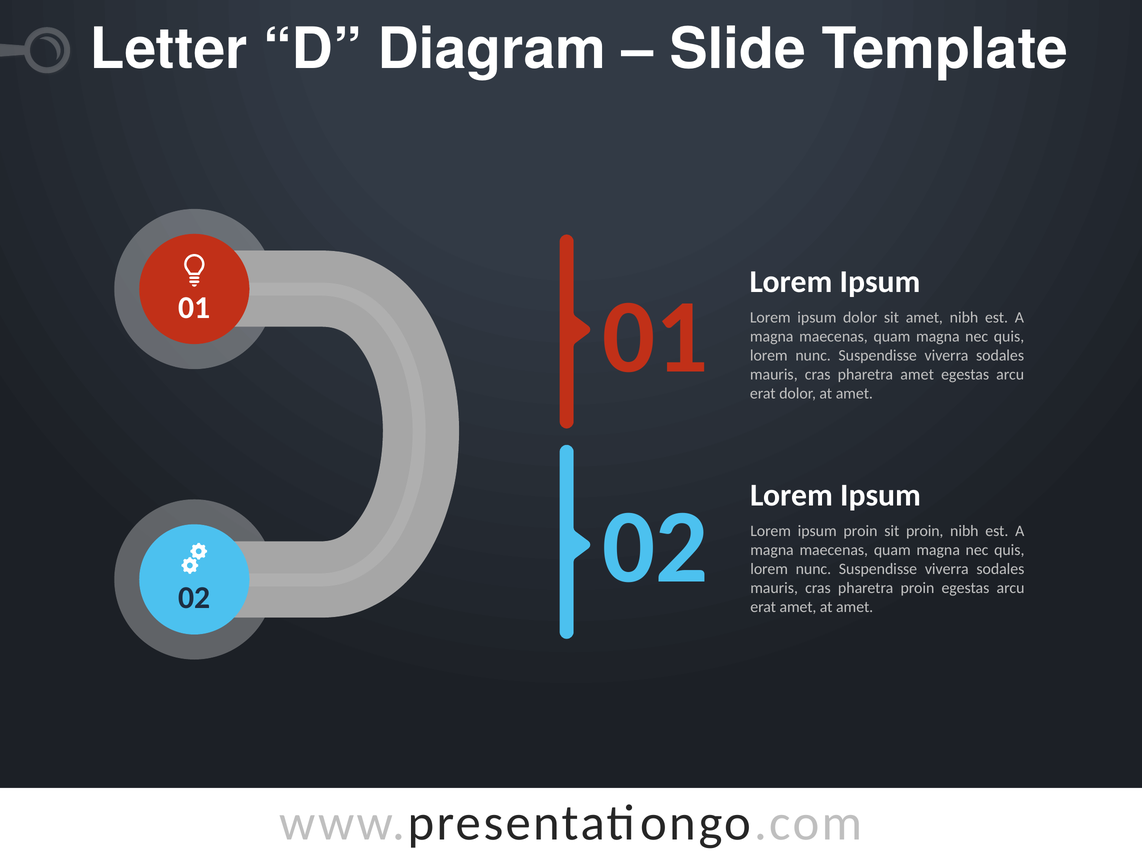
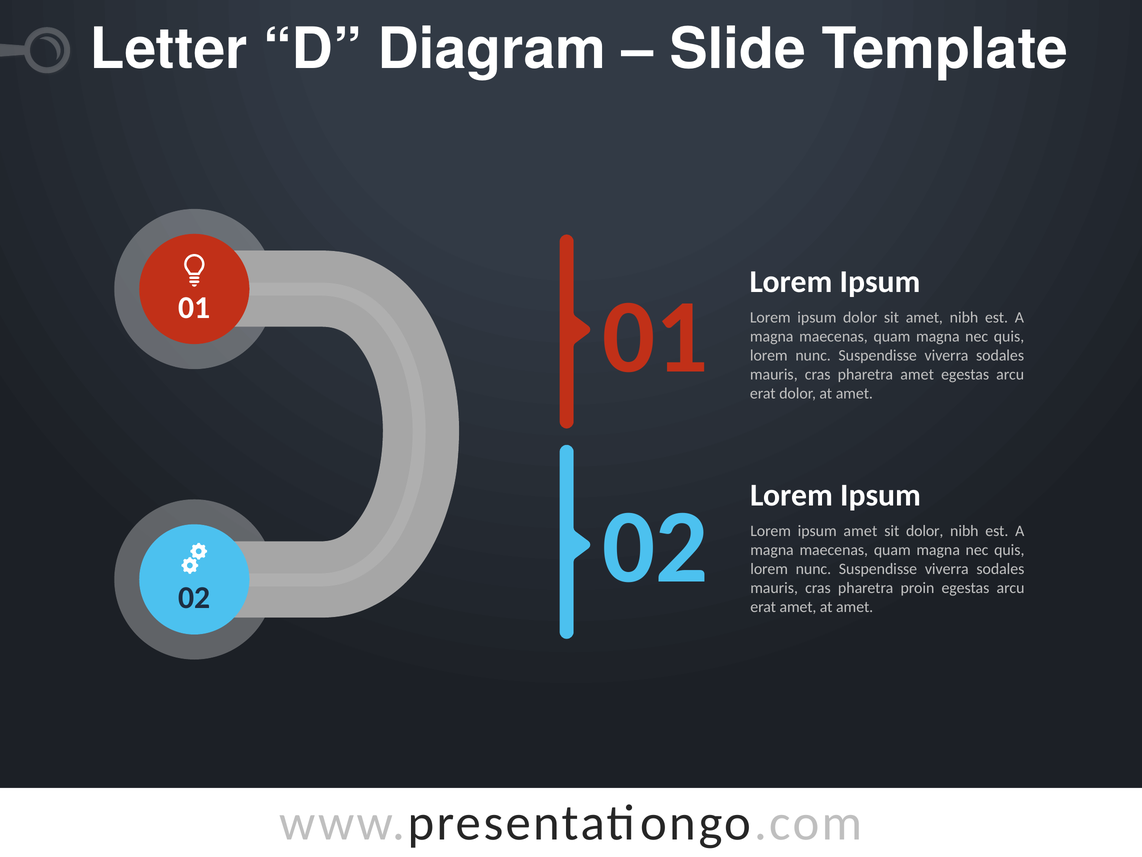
ipsum proin: proin -> amet (860, 531)
sit proin: proin -> dolor (925, 531)
